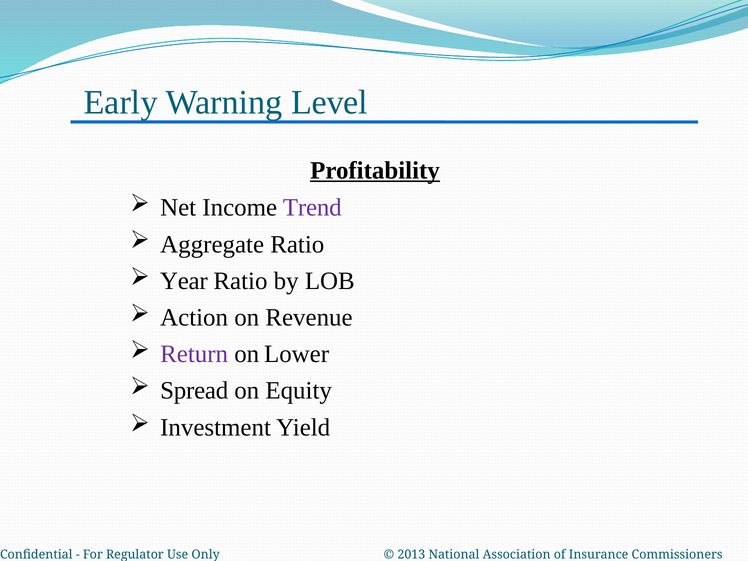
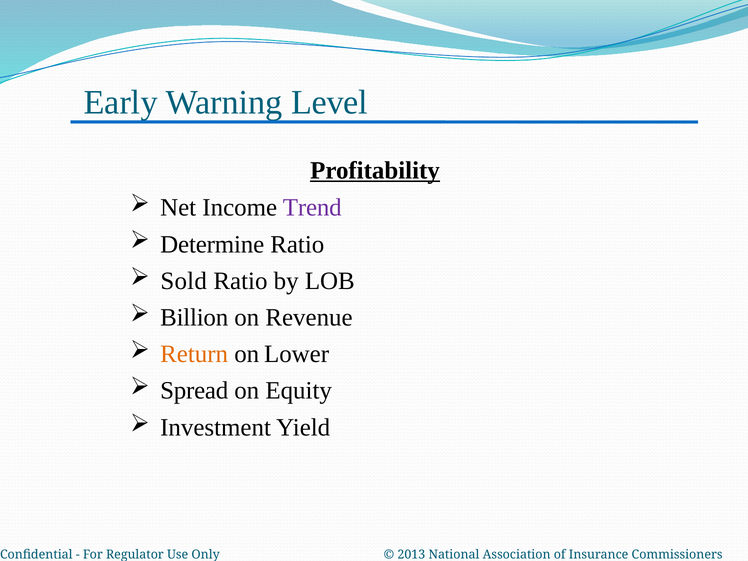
Aggregate: Aggregate -> Determine (212, 244)
Year: Year -> Sold (184, 281)
Action: Action -> Billion (194, 318)
Return colour: purple -> orange (194, 354)
